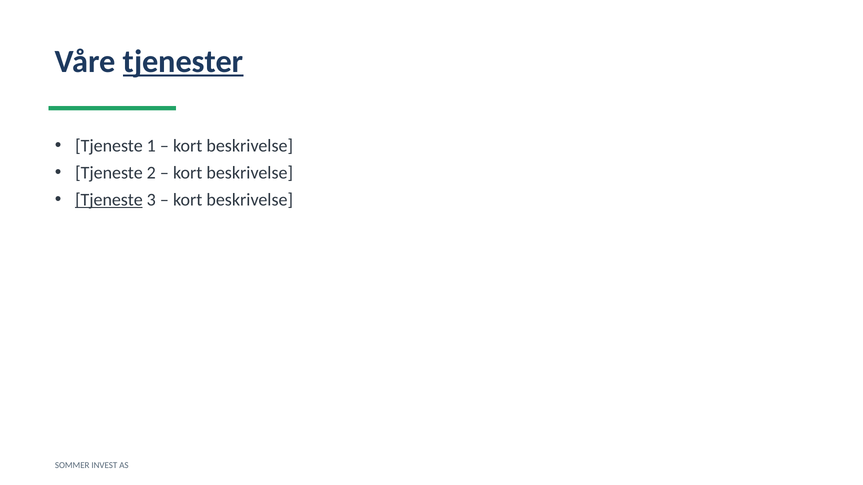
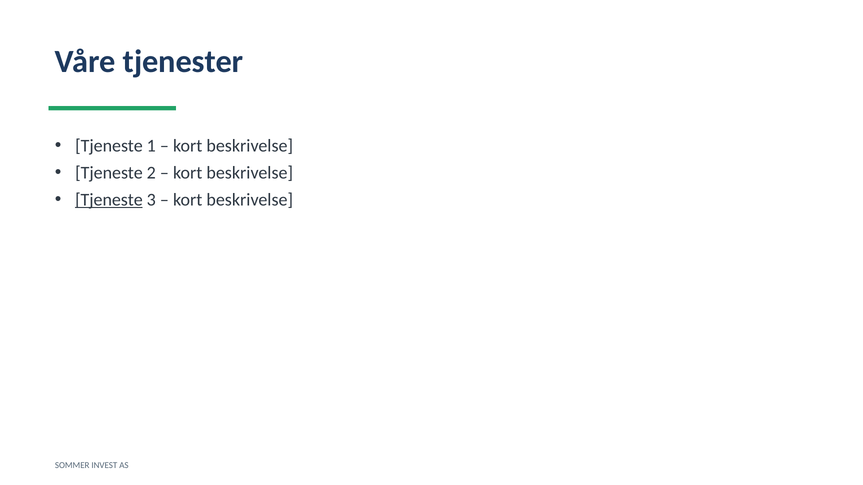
tjenester underline: present -> none (183, 62)
